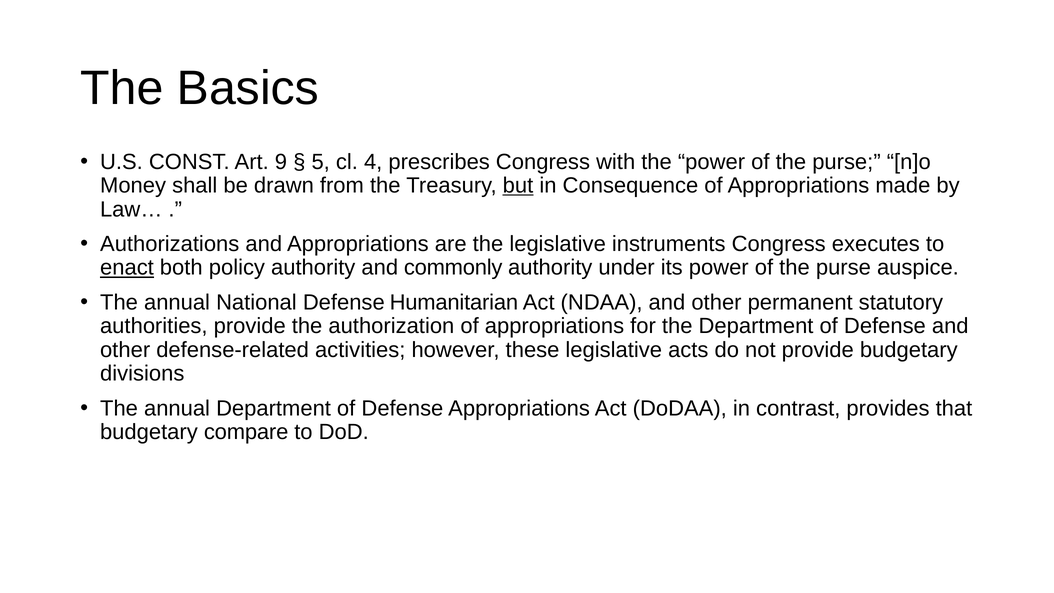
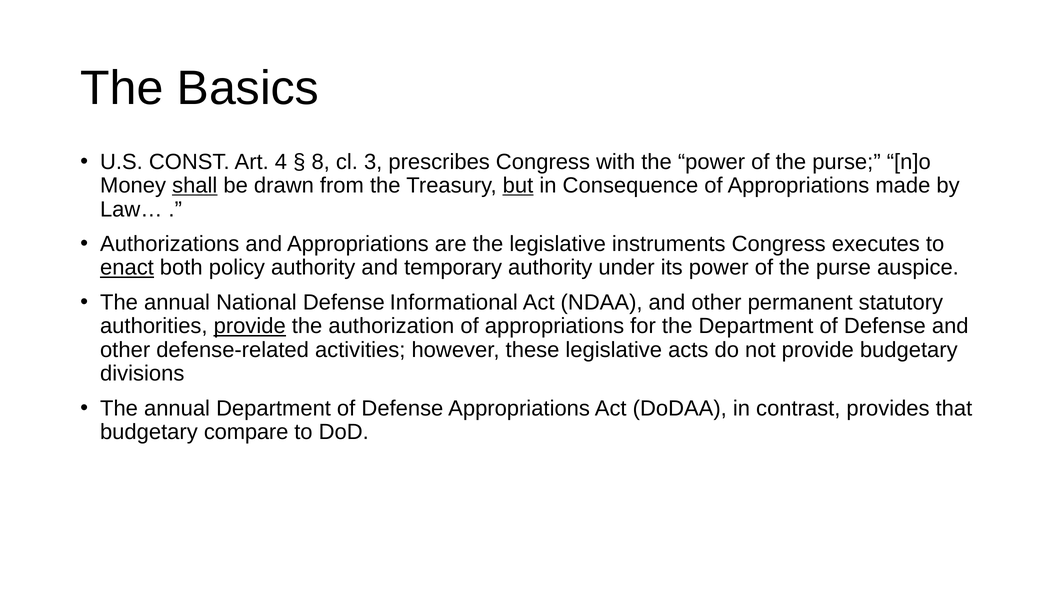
9: 9 -> 4 (281, 162)
5: 5 -> 8 (321, 162)
4: 4 -> 3 (373, 162)
shall underline: none -> present (195, 186)
commonly: commonly -> temporary (453, 268)
Humanitarian: Humanitarian -> Informational (454, 302)
provide underline: none -> present (250, 326)
